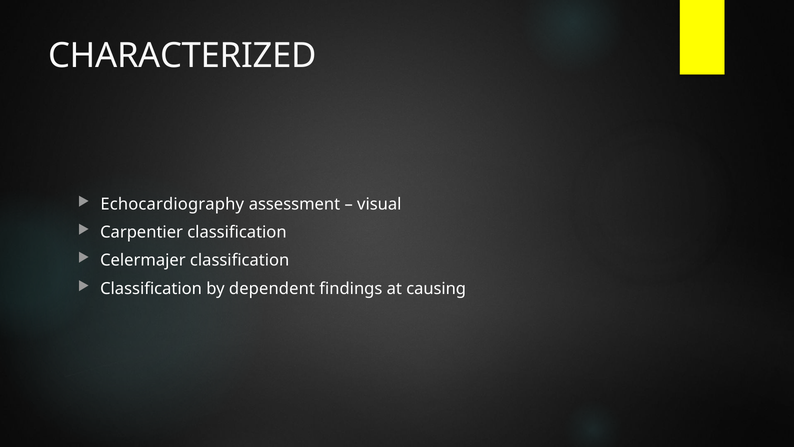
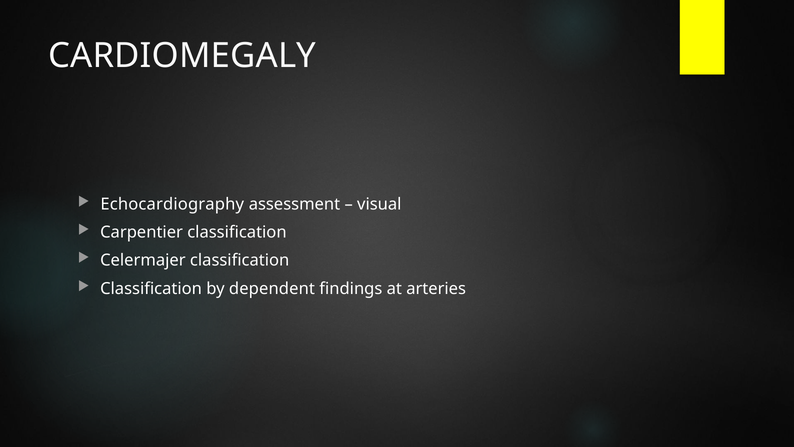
CHARACTERIZED: CHARACTERIZED -> CARDIOMEGALY (182, 56)
causing: causing -> arteries (436, 288)
